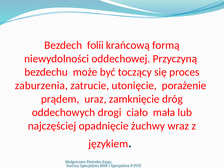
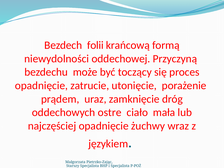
zaburzenia: zaburzenia -> opadnięcie (41, 86)
drogi: drogi -> ostre (110, 112)
